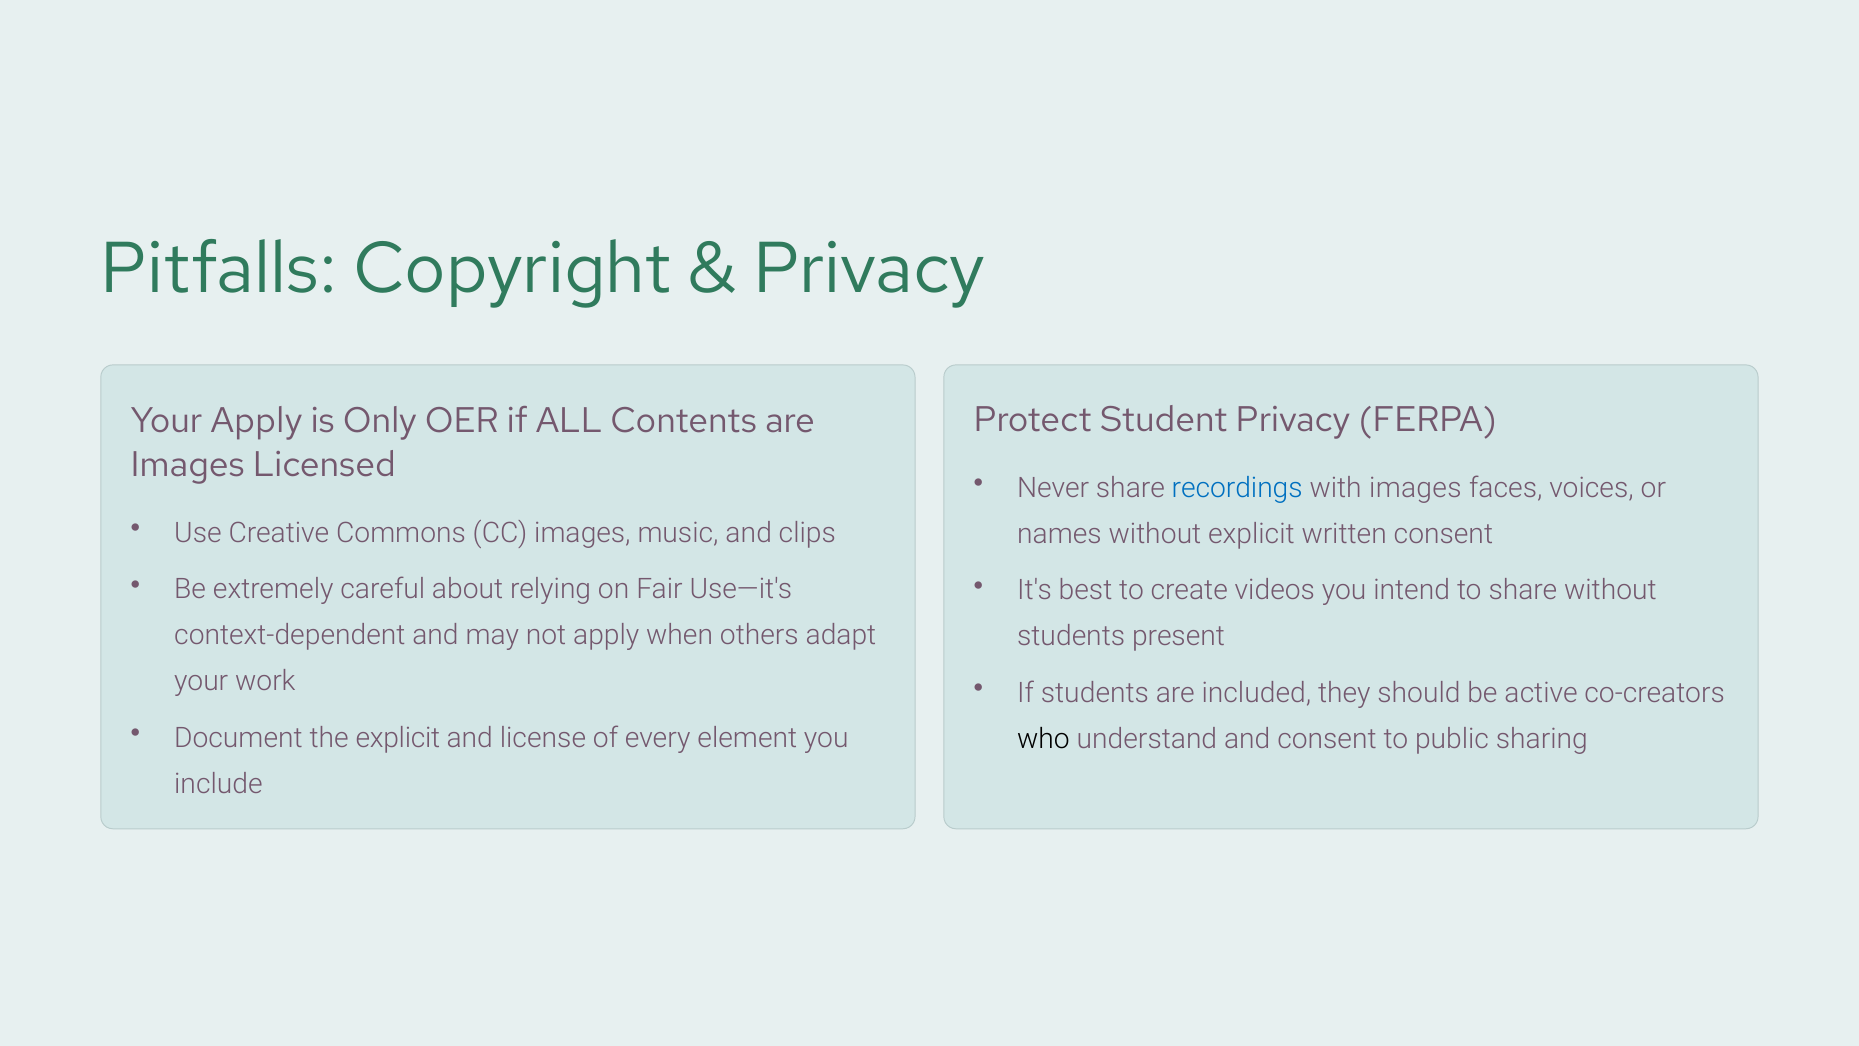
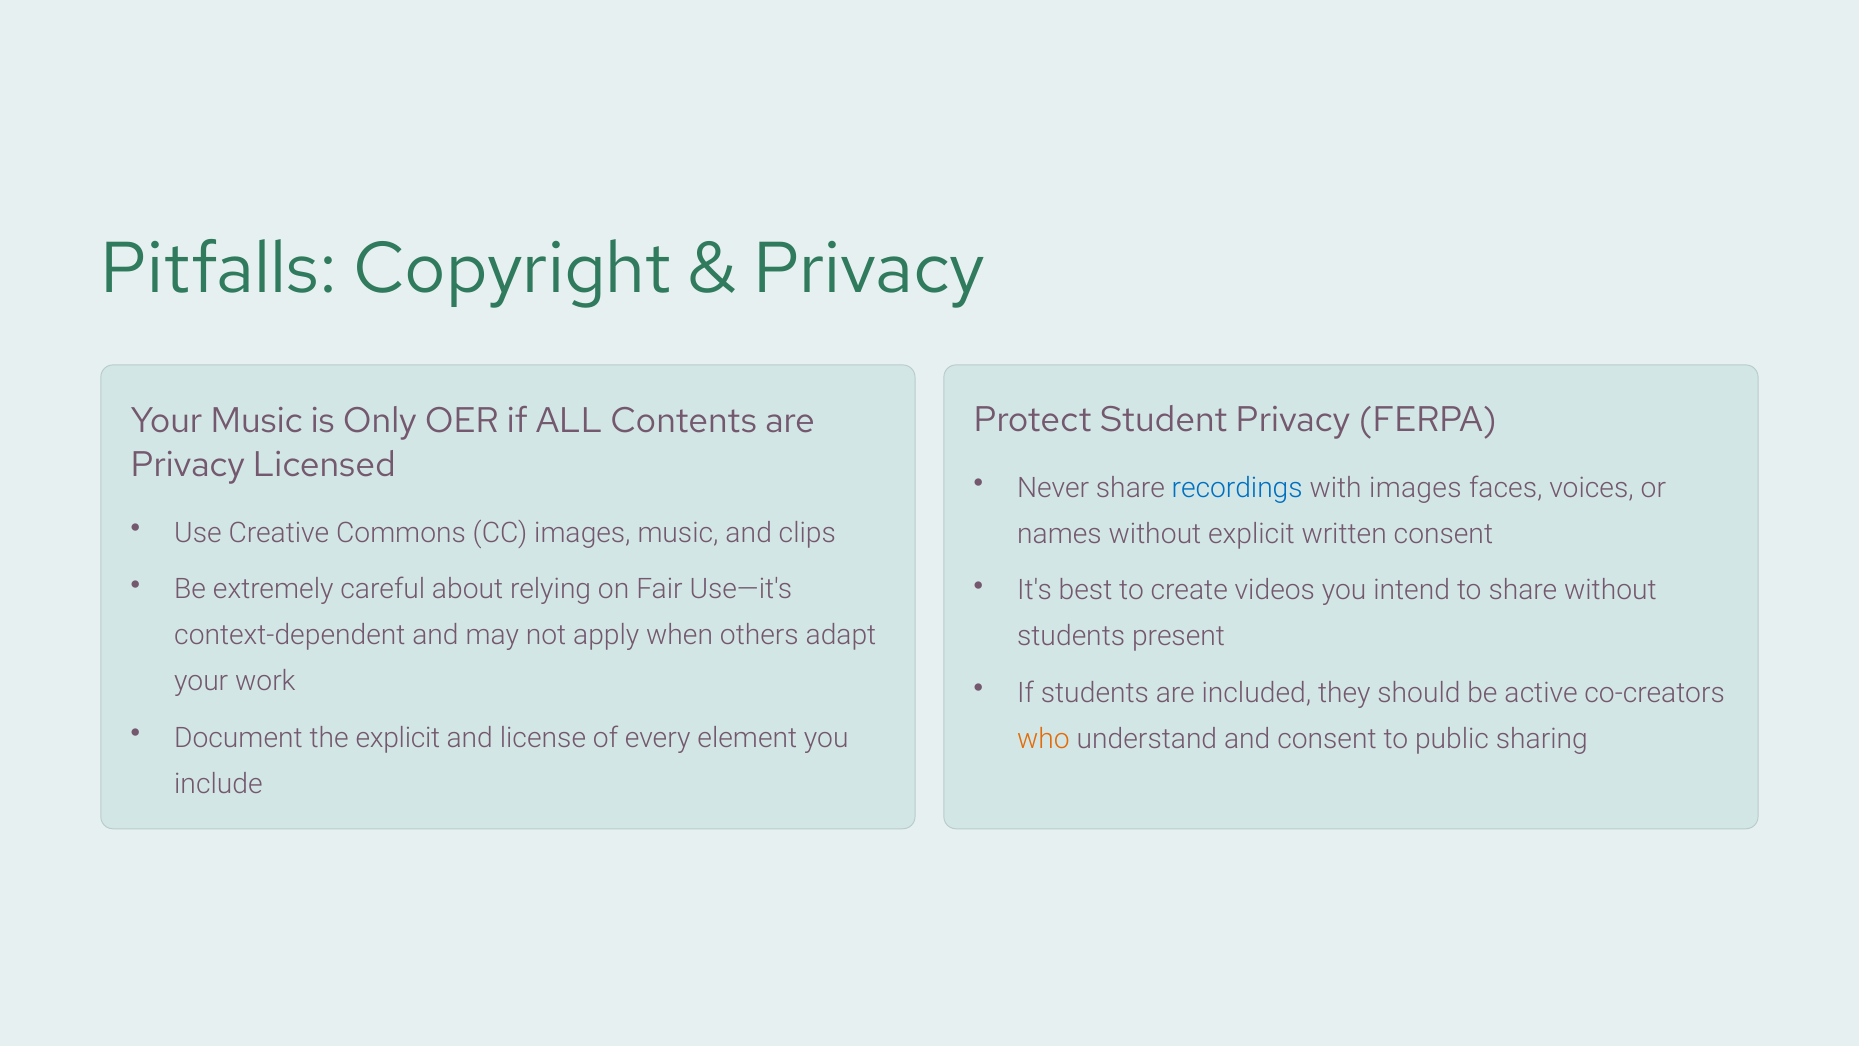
Your Apply: Apply -> Music (257, 420)
Images: Images -> Privacy (188, 465)
who colour: black -> orange (1044, 738)
